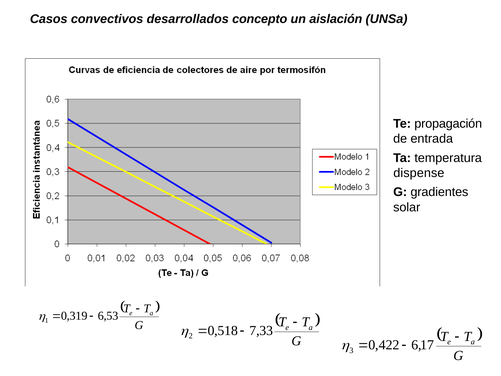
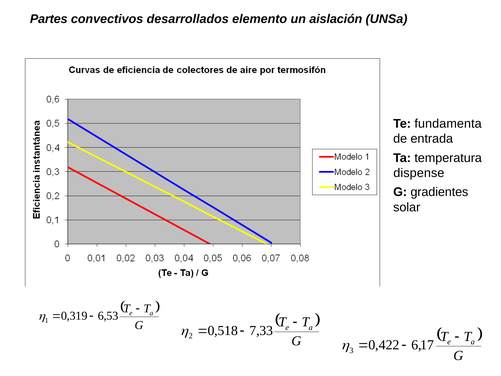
Casos: Casos -> Partes (49, 19)
concepto: concepto -> elemento (260, 19)
propagación: propagación -> fundamenta (448, 124)
